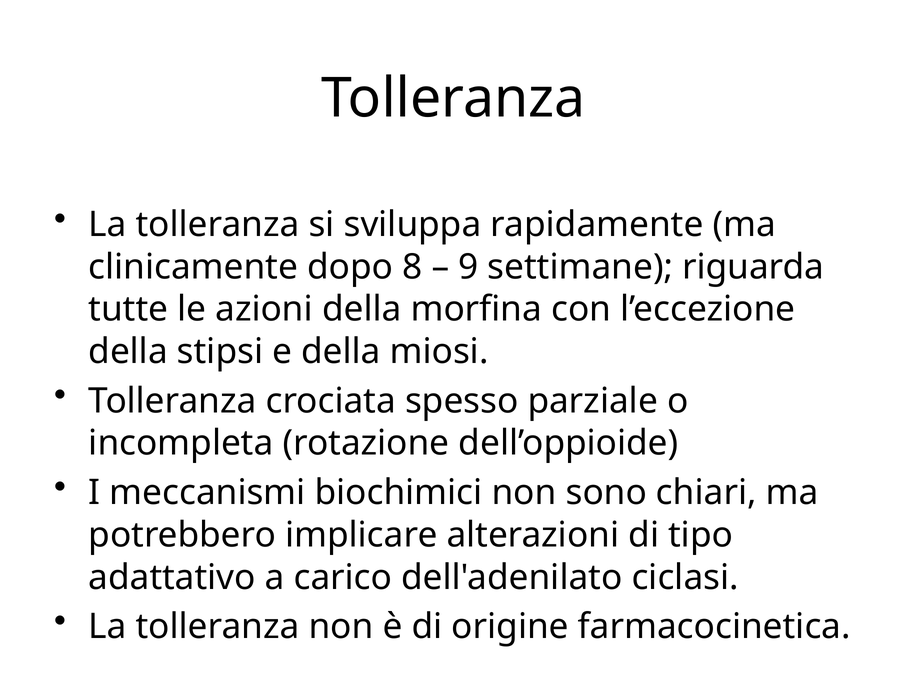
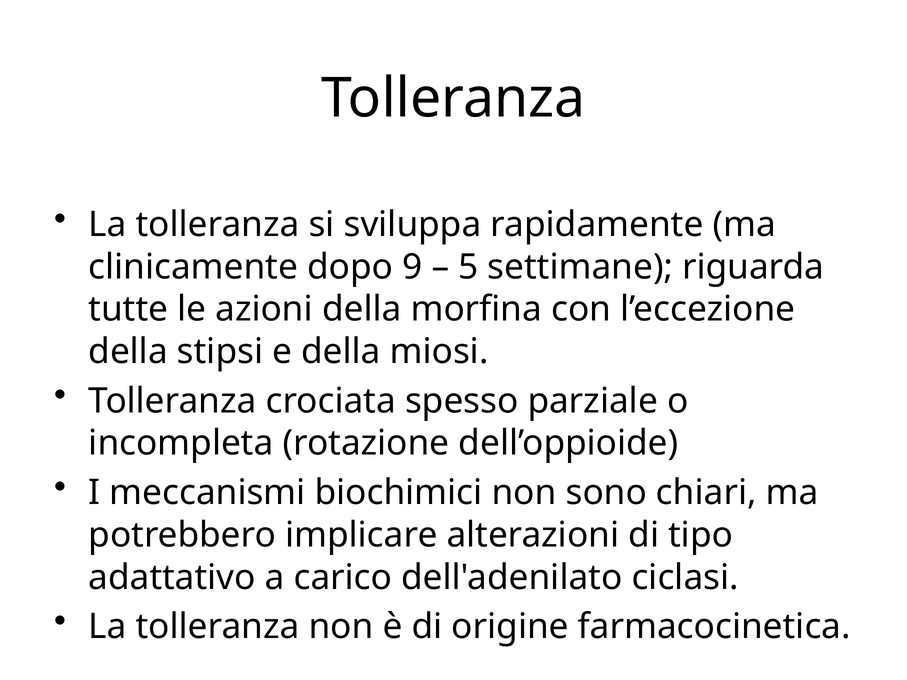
8: 8 -> 9 (412, 267)
9: 9 -> 5 (468, 267)
